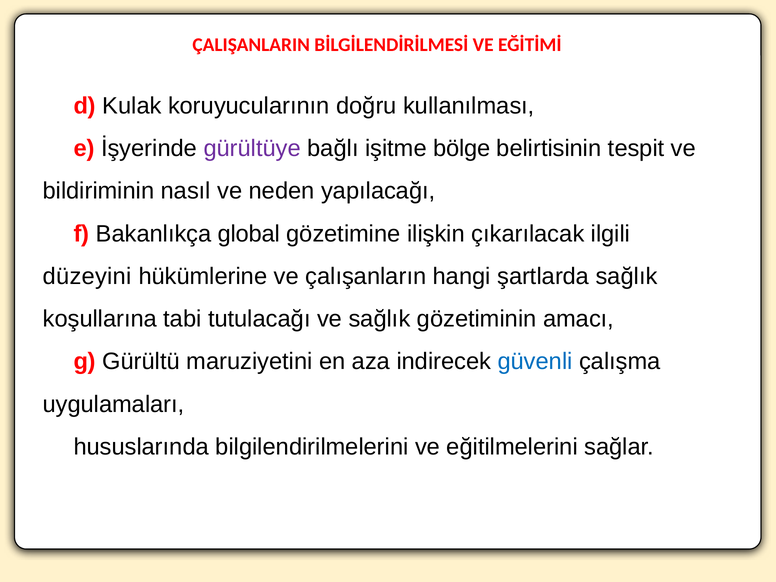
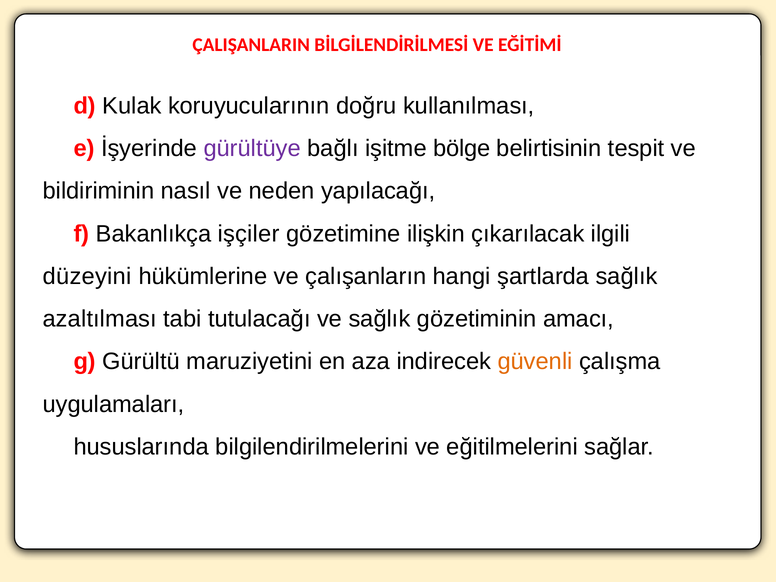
global: global -> işçiler (249, 234)
koşullarına: koşullarına -> azaltılması (100, 319)
güvenli colour: blue -> orange (535, 362)
